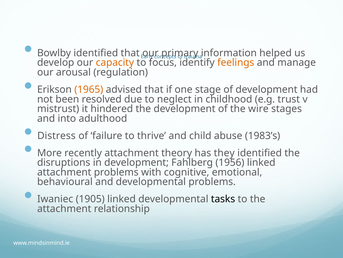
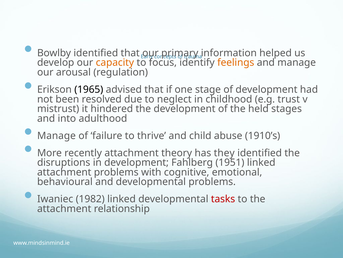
1965 colour: orange -> black (89, 89)
wire: wire -> held (258, 109)
Distress: Distress -> Manage (56, 135)
1983’s: 1983’s -> 1910’s (263, 135)
1956: 1956 -> 1951 (230, 162)
1905: 1905 -> 1982 (90, 199)
tasks colour: black -> red (223, 199)
